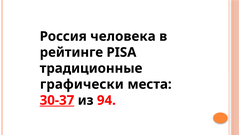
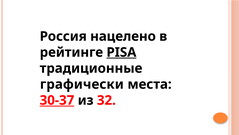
человека: человека -> нацелено (123, 36)
PISA underline: none -> present (121, 52)
94: 94 -> 32 (106, 100)
